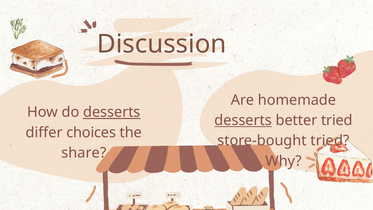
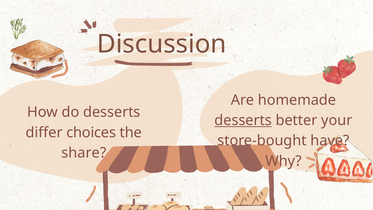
desserts underline: present -> none (112, 112)
better tried: tried -> your (337, 120)
store-bought tried: tried -> have (330, 141)
